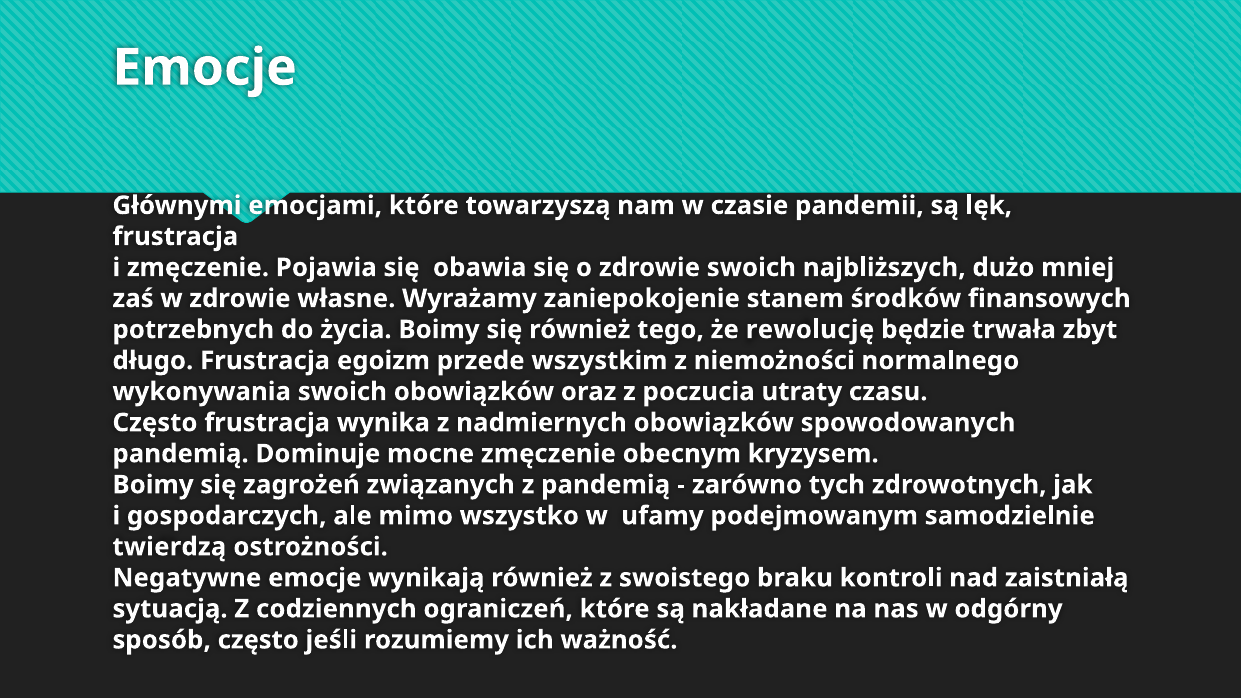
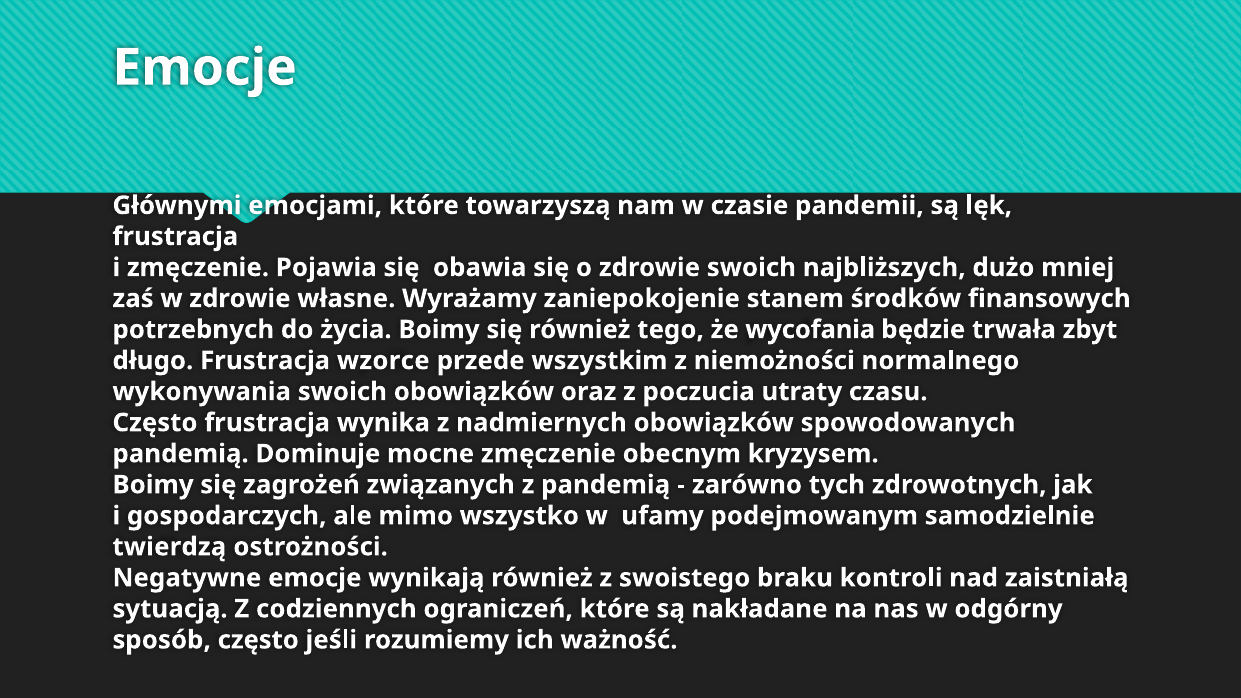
rewolucję: rewolucję -> wycofania (810, 330)
egoizm: egoizm -> wzorce (383, 361)
